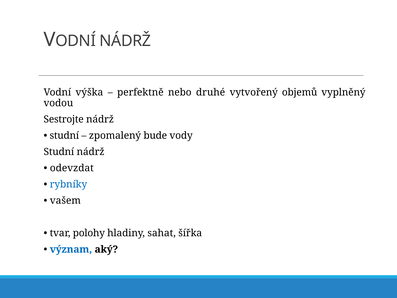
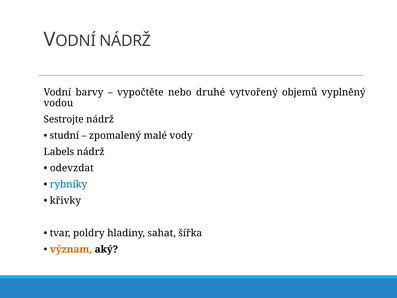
výška: výška -> barvy (89, 92)
perfektně: perfektně -> vypočtěte (140, 92)
bude: bude -> malé (155, 135)
Studní: Studní -> Labels (59, 152)
vašem: vašem -> křivky (65, 200)
polohy: polohy -> poldry (89, 233)
význam colour: blue -> orange (71, 249)
